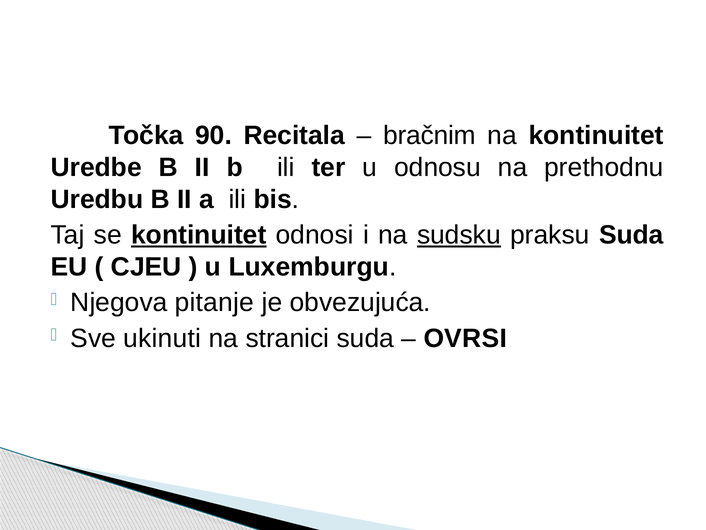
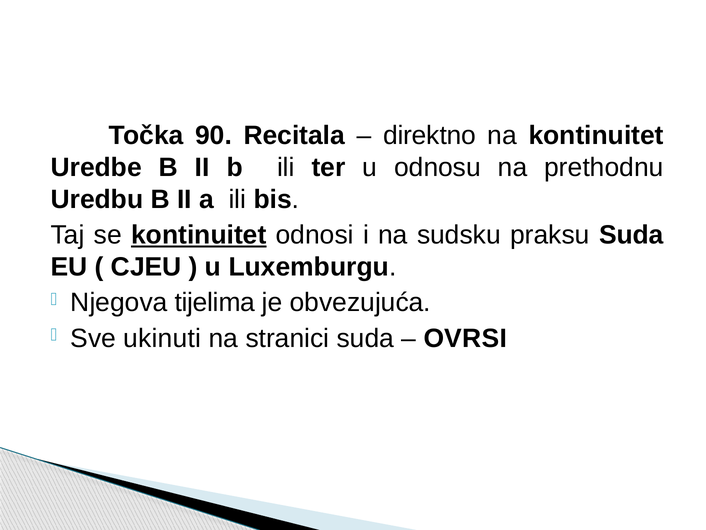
bračnim: bračnim -> direktno (429, 136)
sudsku underline: present -> none (459, 235)
pitanje: pitanje -> tijelima (215, 302)
